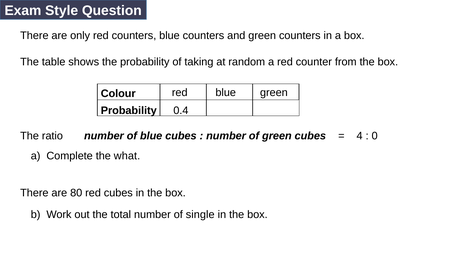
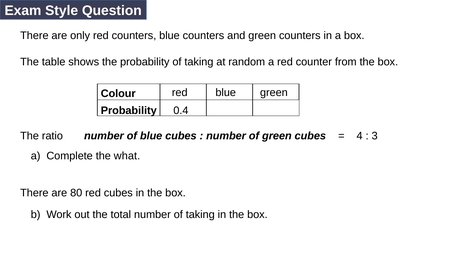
0: 0 -> 3 (375, 136)
number of single: single -> taking (200, 214)
